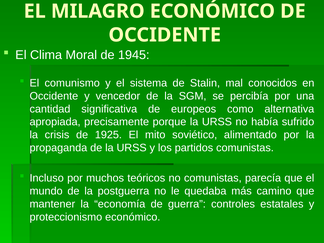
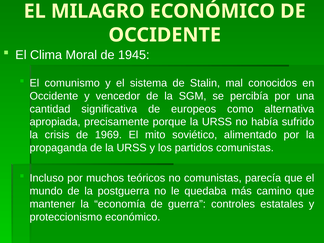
1925: 1925 -> 1969 (108, 135)
